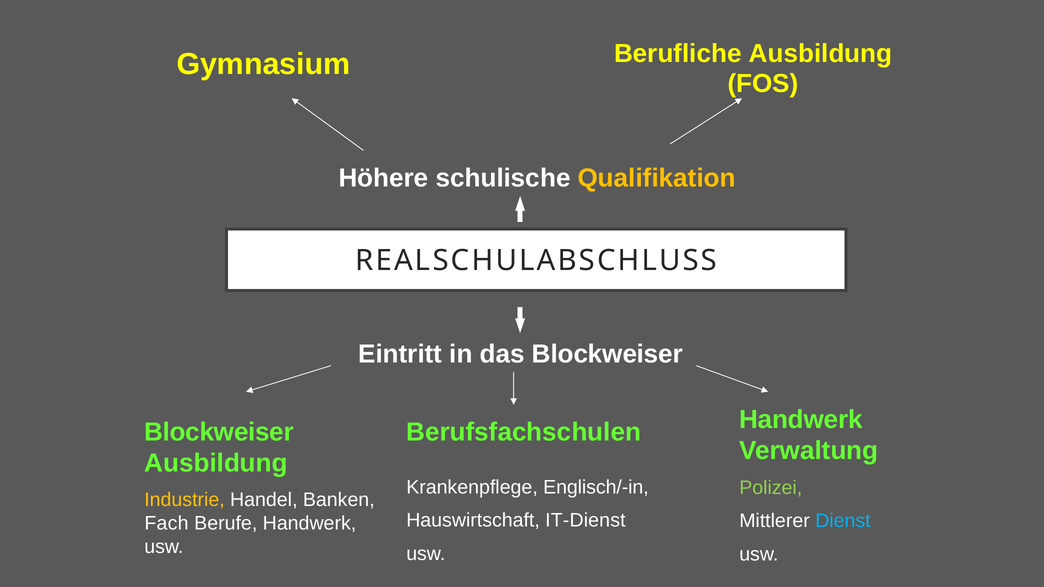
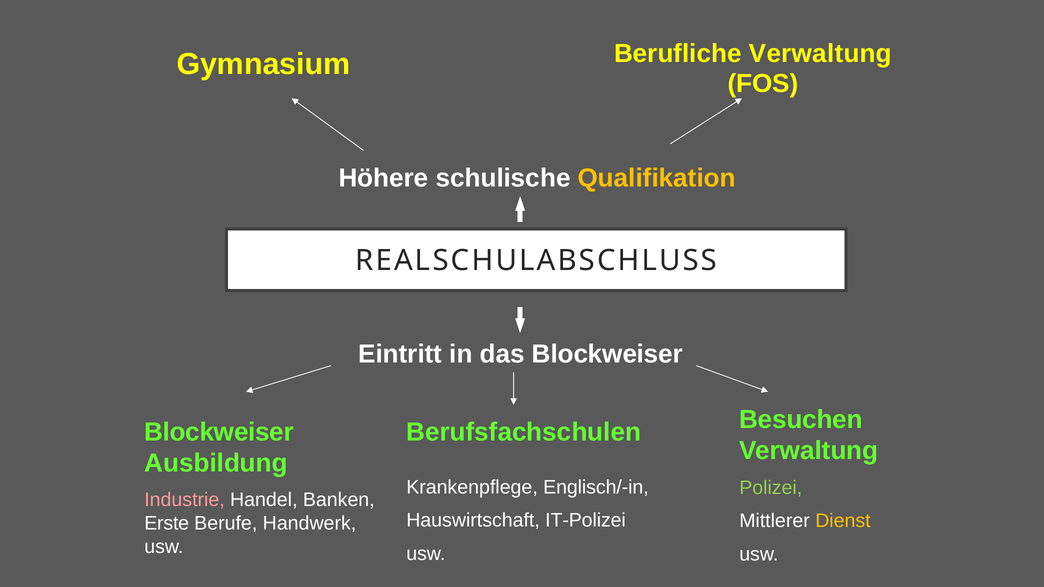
Berufliche Ausbildung: Ausbildung -> Verwaltung (820, 54)
Handwerk: Handwerk -> Besuchen (801, 420)
Industrie colour: yellow -> pink (185, 500)
IT-Dienst: IT-Dienst -> IT-Polizei (586, 521)
Dienst colour: light blue -> yellow (843, 521)
Fach: Fach -> Erste (167, 524)
